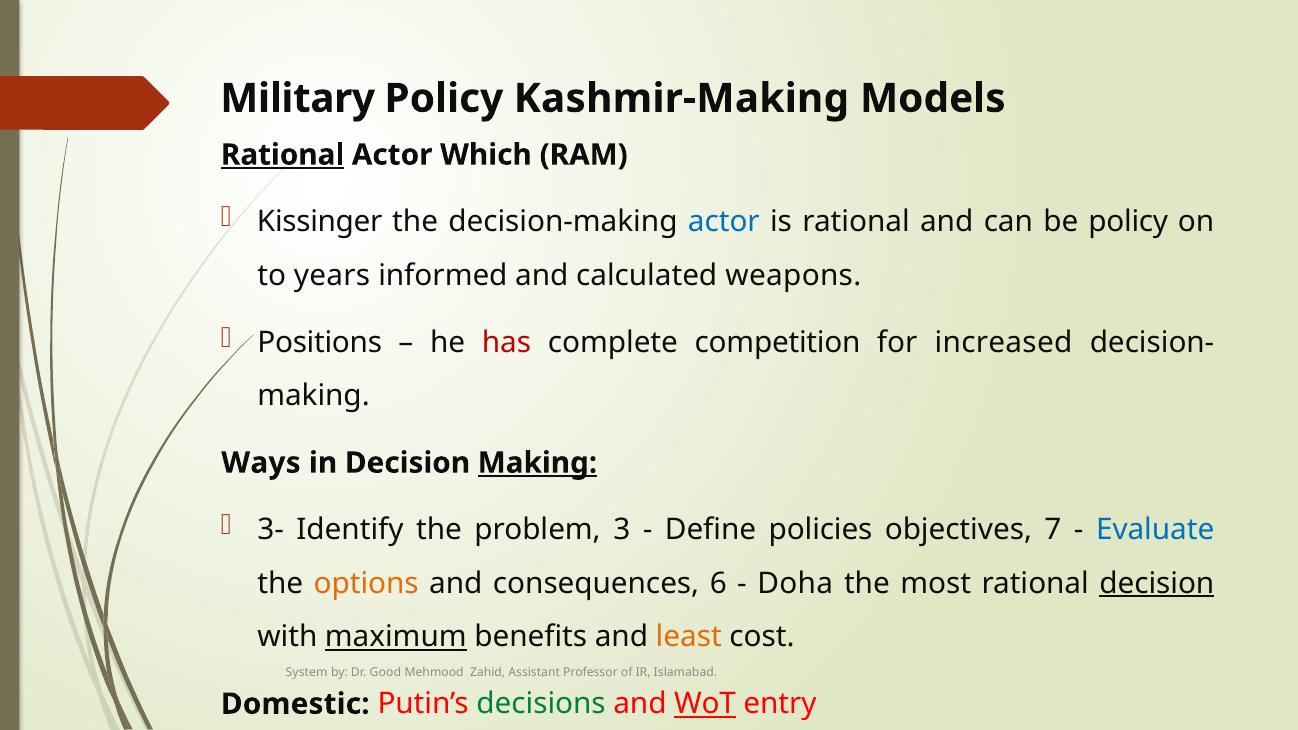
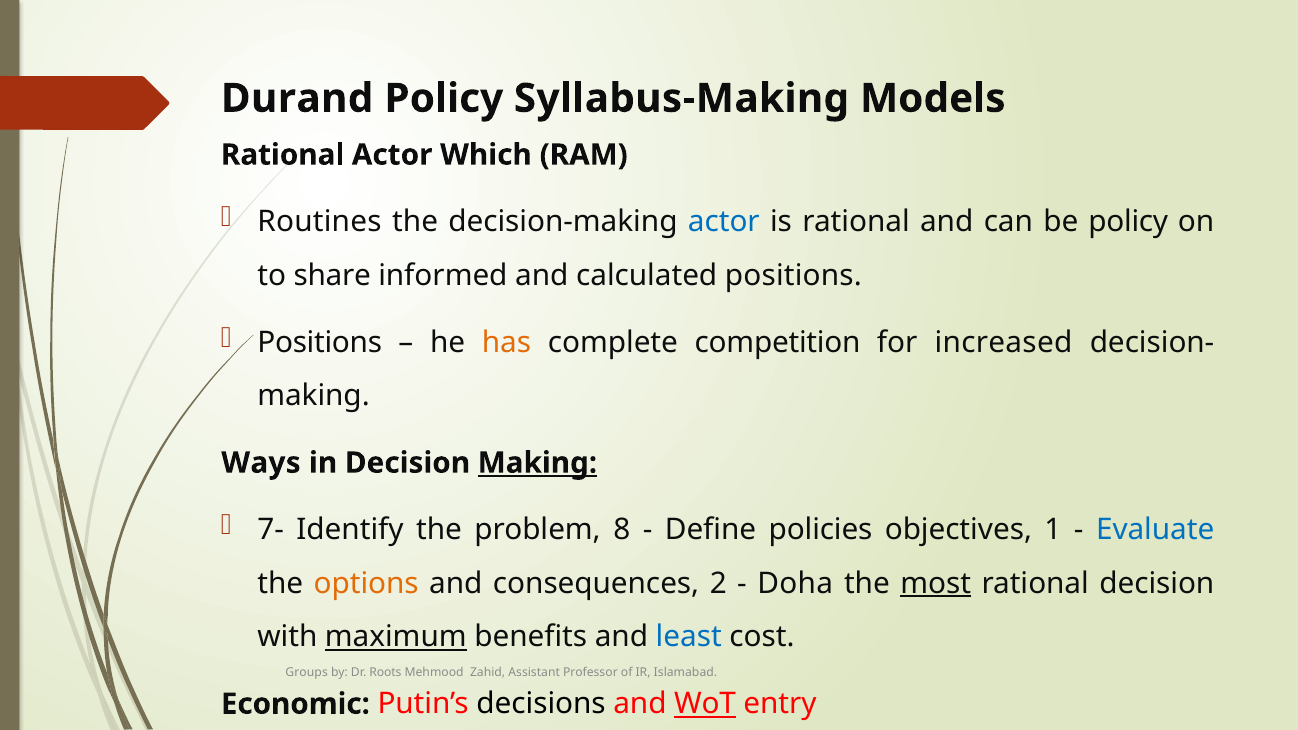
Military: Military -> Durand (297, 98)
Kashmir-Making: Kashmir-Making -> Syllabus-Making (681, 98)
Rational underline: present -> none (283, 155)
Kissinger: Kissinger -> Routines (319, 222)
years: years -> share (332, 275)
calculated weapons: weapons -> positions (793, 275)
has colour: red -> orange (507, 342)
3-: 3- -> 7- (271, 530)
3: 3 -> 8 (622, 530)
7: 7 -> 1 (1053, 530)
6: 6 -> 2 (718, 584)
most underline: none -> present (936, 584)
decision underline: present -> none (1157, 584)
least colour: orange -> blue (689, 637)
System: System -> Groups (307, 673)
Good: Good -> Roots (386, 673)
Domestic: Domestic -> Economic (295, 704)
decisions colour: green -> black (541, 704)
